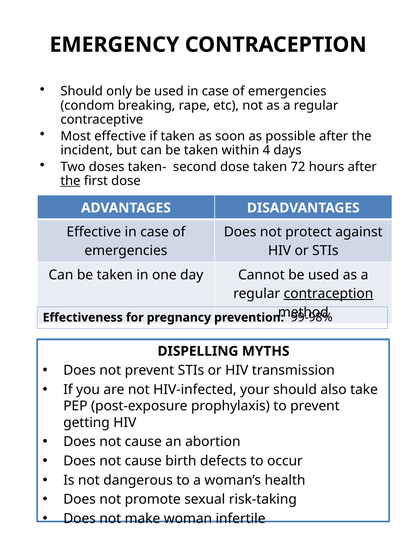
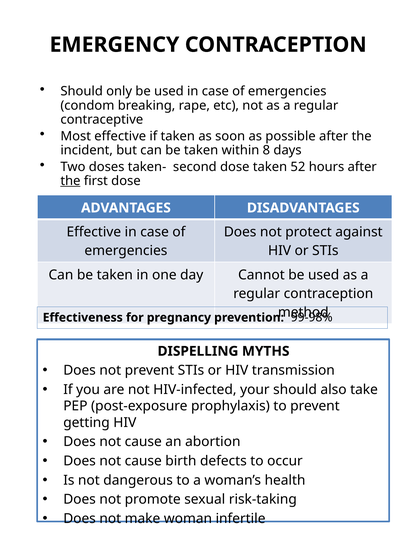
4: 4 -> 8 (266, 150)
72: 72 -> 52 (298, 167)
contraception underline: present -> none (328, 294)
